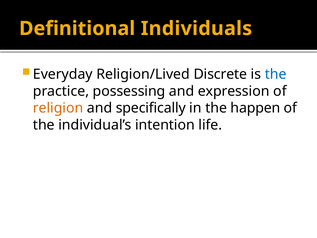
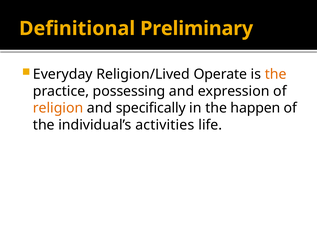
Individuals: Individuals -> Preliminary (197, 28)
Discrete: Discrete -> Operate (220, 74)
the colour: blue -> orange (276, 74)
intention: intention -> activities (165, 125)
